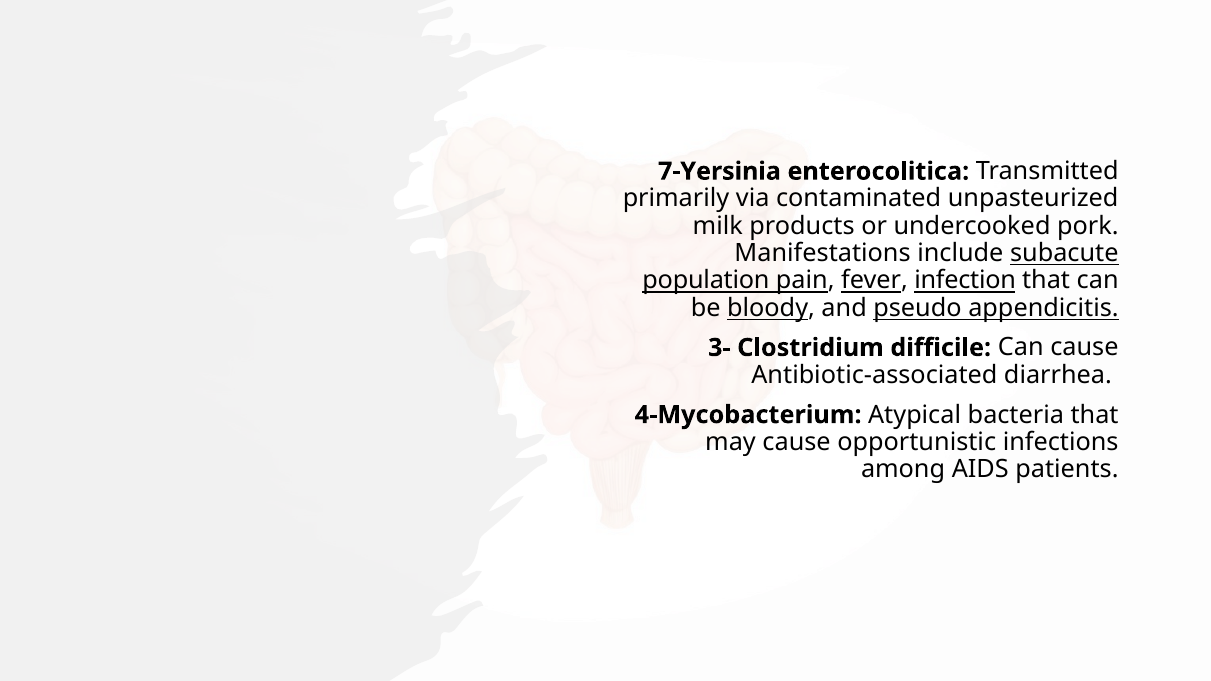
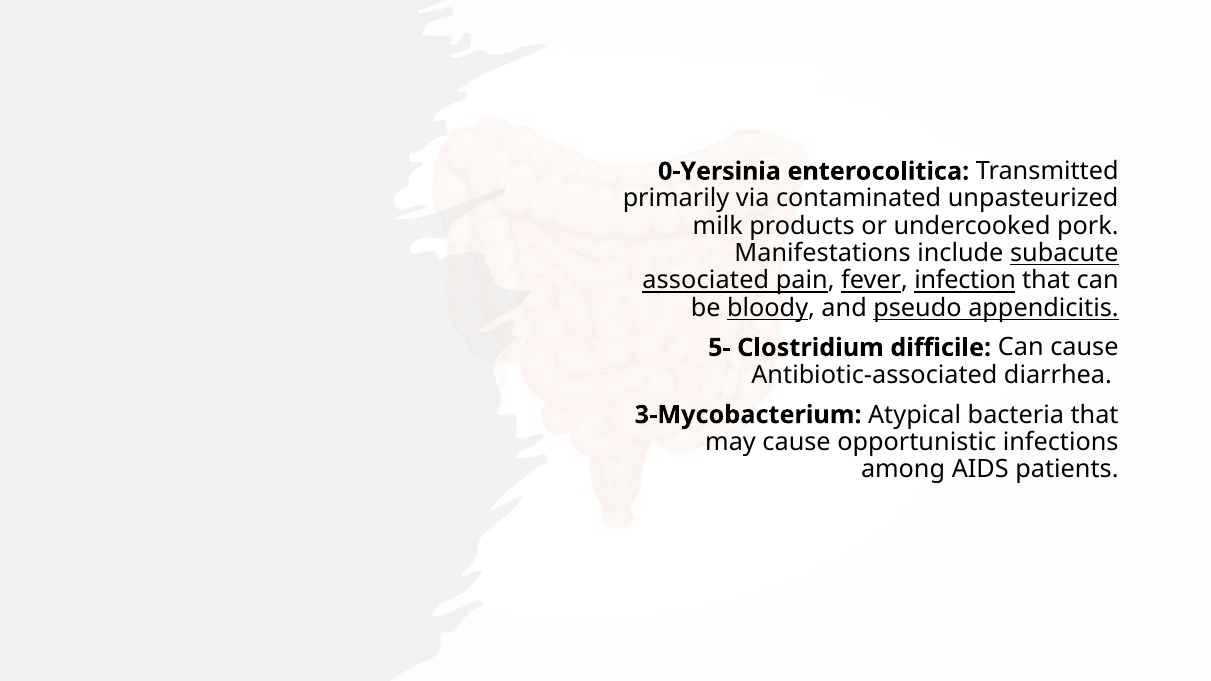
7-Yersinia: 7-Yersinia -> 0-Yersinia (719, 171)
population: population -> associated (706, 281)
3-: 3- -> 5- (719, 348)
4-Mycobacterium: 4-Mycobacterium -> 3-Mycobacterium (748, 415)
